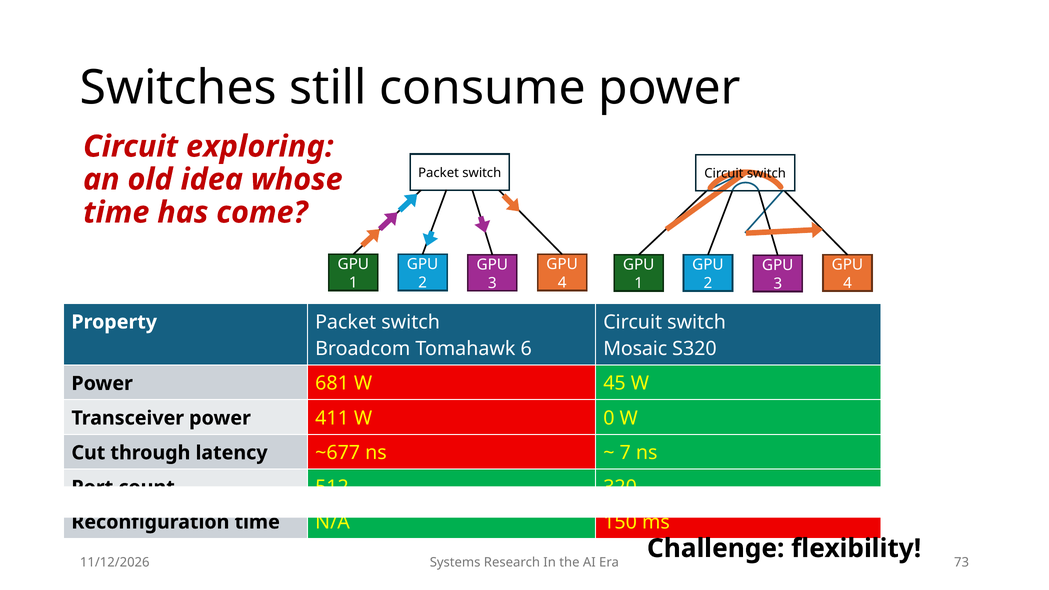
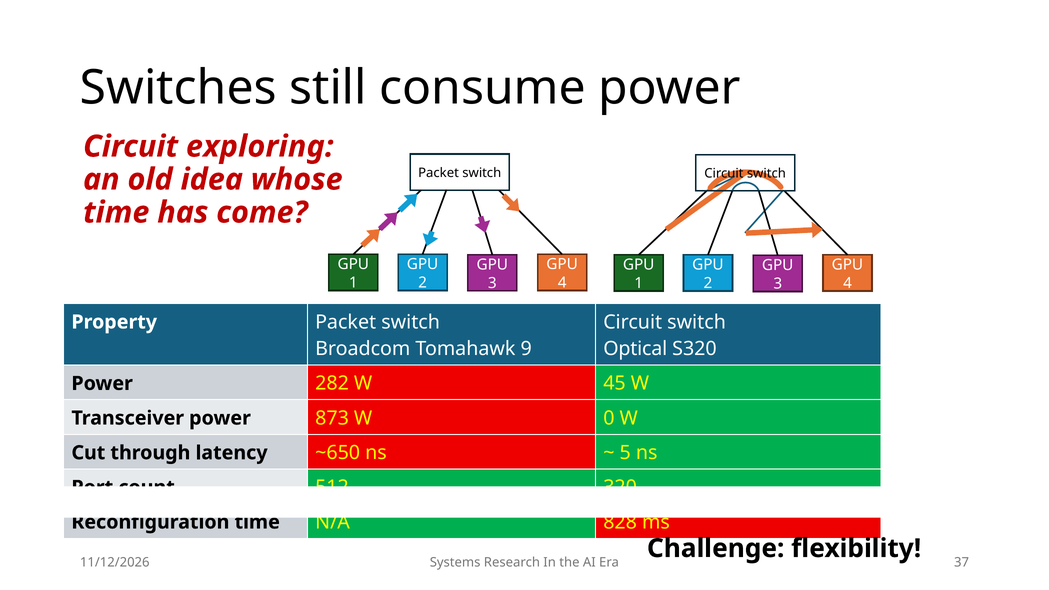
6: 6 -> 9 (526, 349)
Mosaic: Mosaic -> Optical (635, 349)
681: 681 -> 282 (332, 384)
411: 411 -> 873 (332, 418)
~677: ~677 -> ~650 (338, 453)
7: 7 -> 5 (625, 453)
150: 150 -> 828 (620, 522)
73: 73 -> 37 (962, 562)
